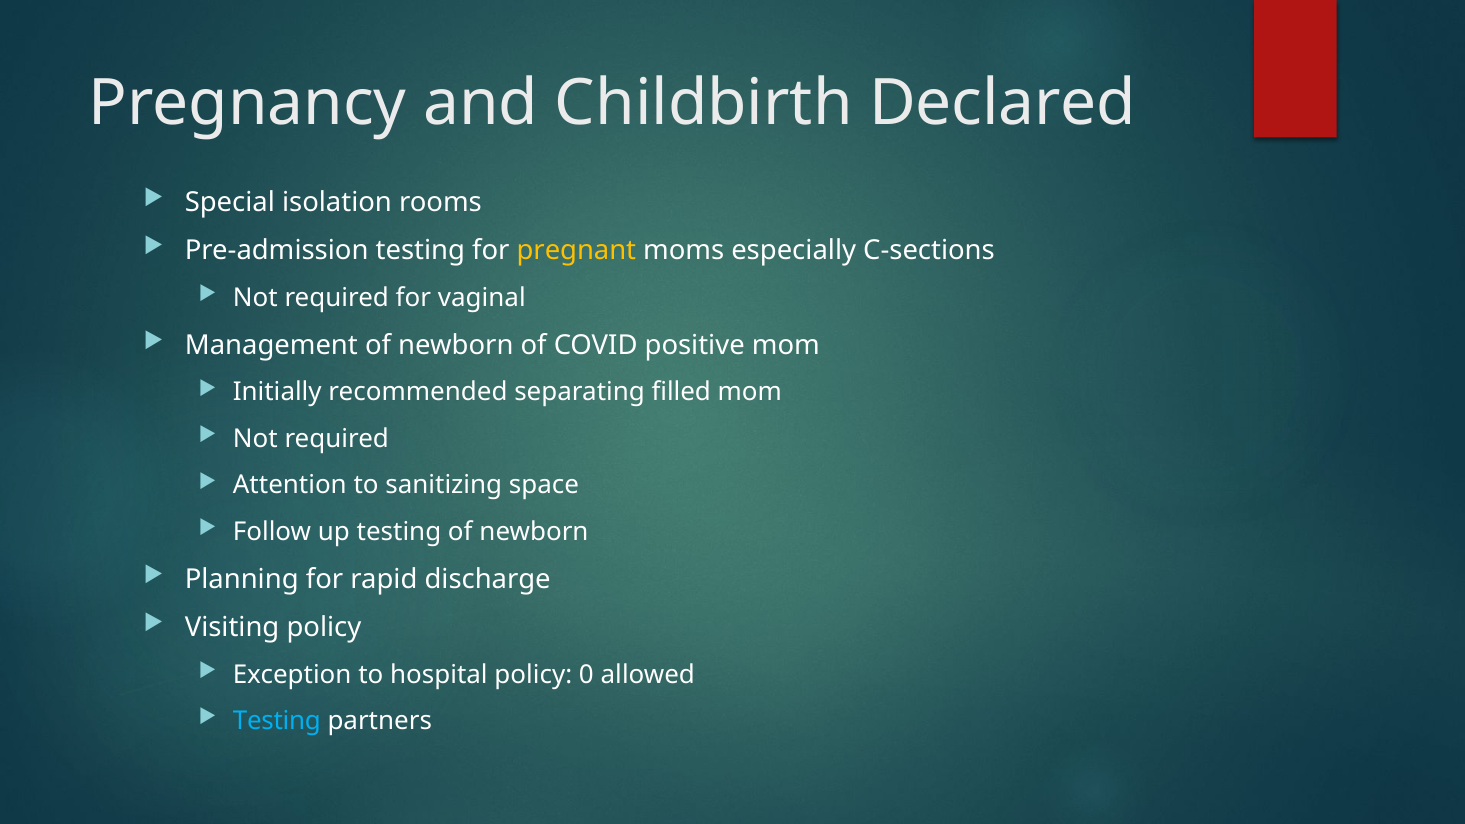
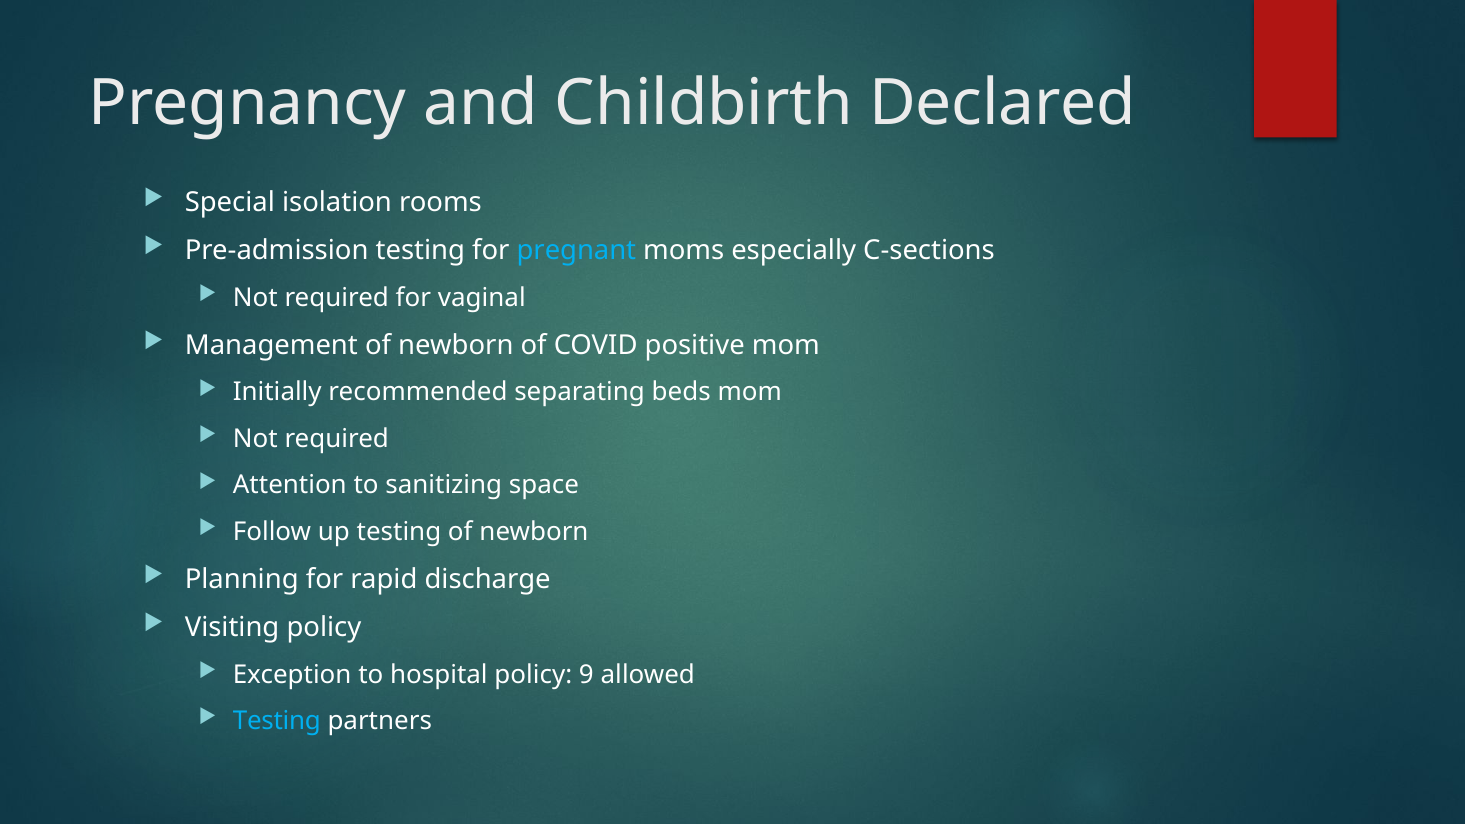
pregnant colour: yellow -> light blue (576, 251)
filled: filled -> beds (681, 392)
0: 0 -> 9 (586, 675)
